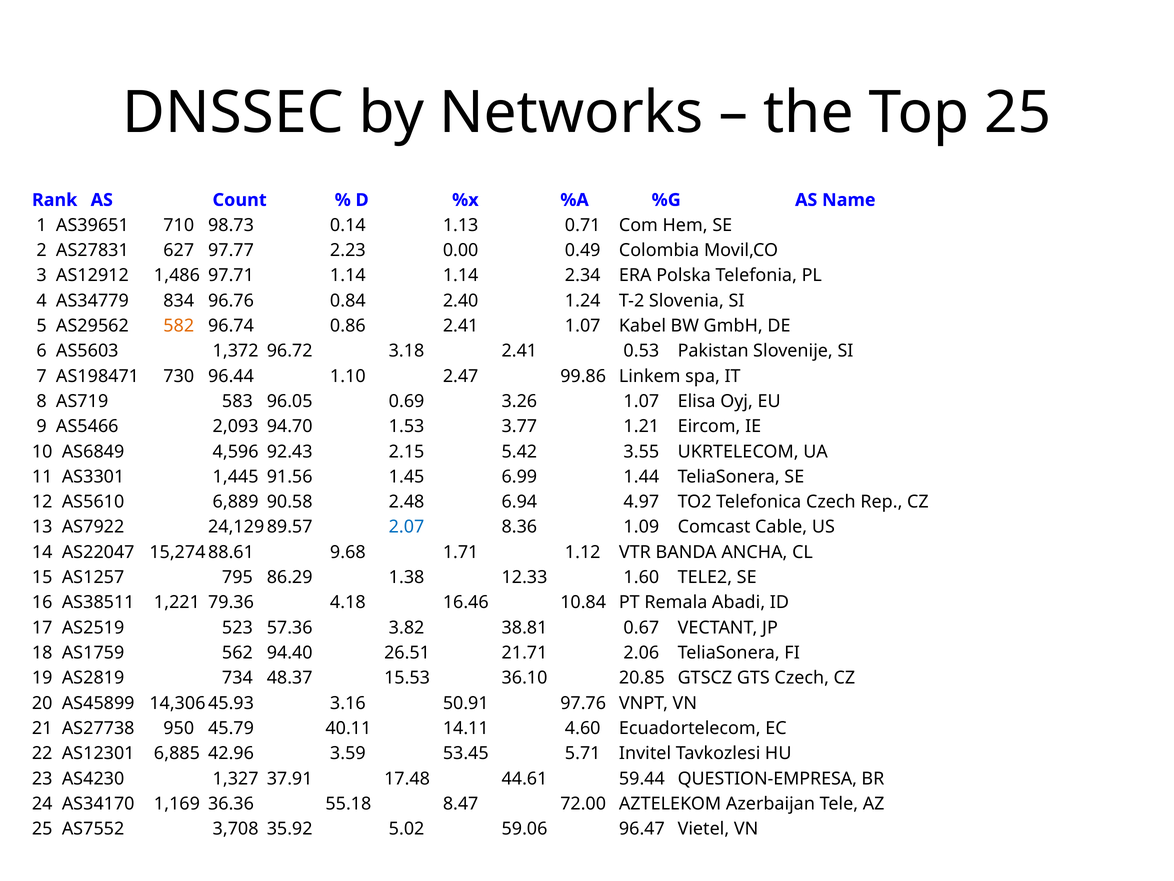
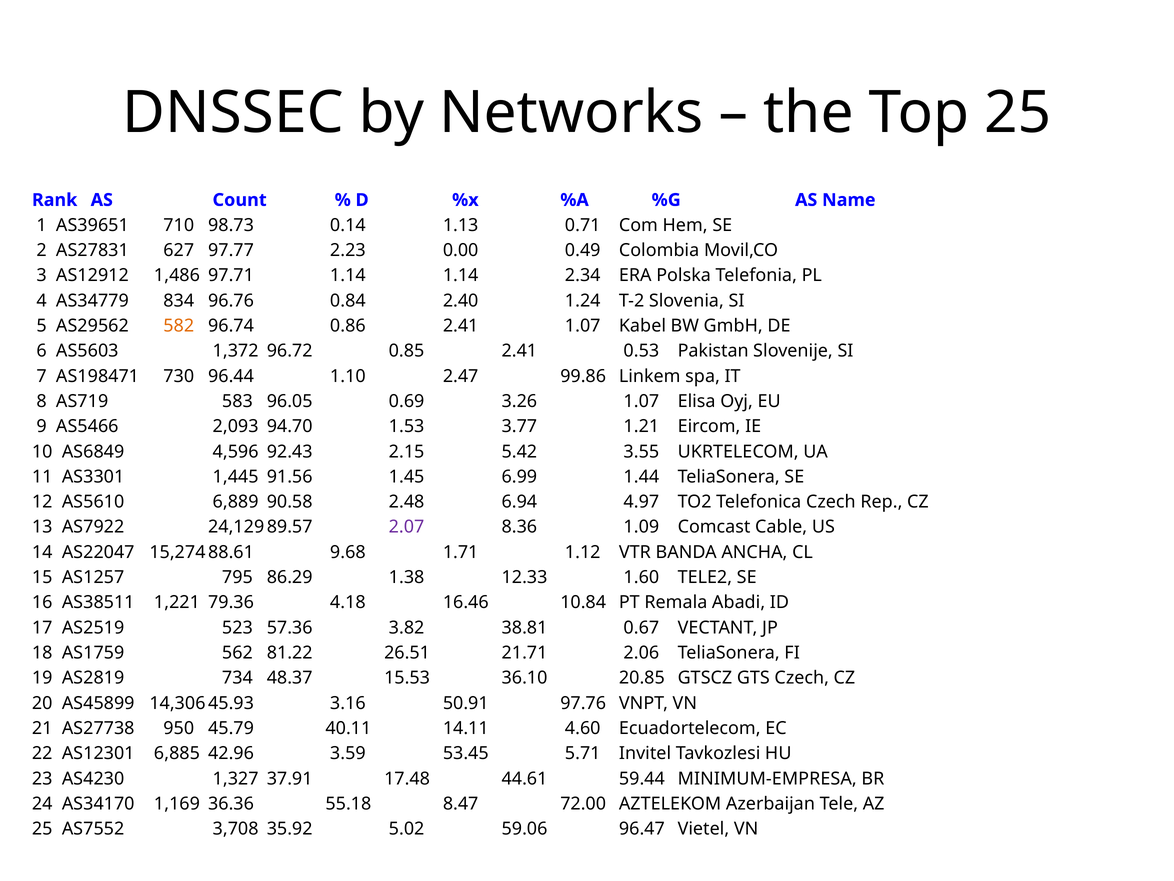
3.18: 3.18 -> 0.85 (406, 351)
2.07 colour: blue -> purple (406, 527)
94.40: 94.40 -> 81.22 (290, 652)
QUESTION-EMPRESA: QUESTION-EMPRESA -> MINIMUM-EMPRESA (767, 778)
